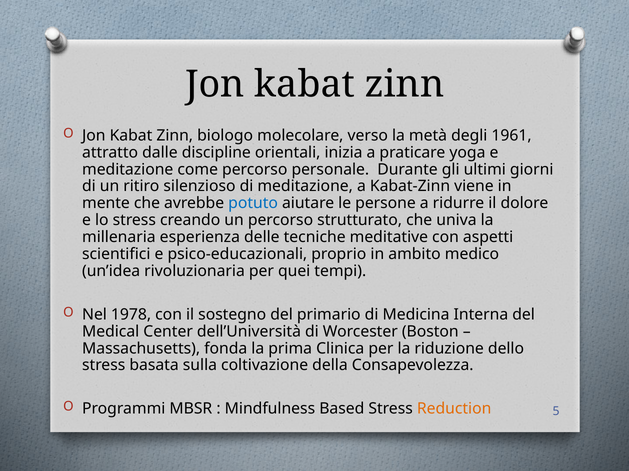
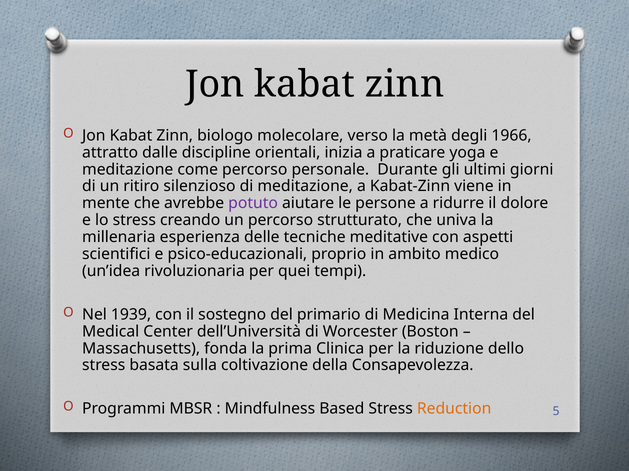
1961: 1961 -> 1966 (512, 136)
potuto colour: blue -> purple (253, 204)
1978: 1978 -> 1939 (131, 315)
